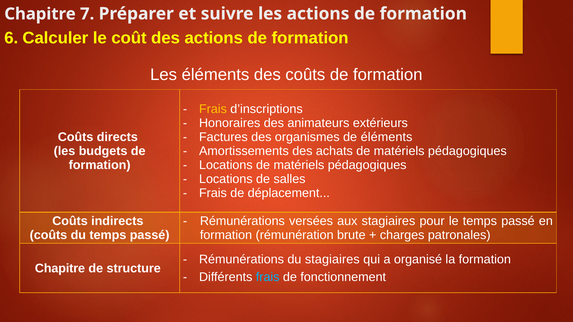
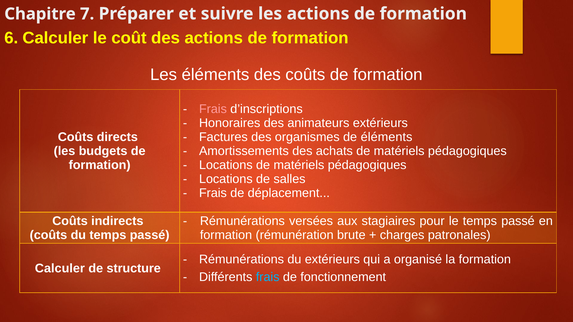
Frais colour: yellow -> pink (213, 109)
du stagiaires: stagiaires -> extérieurs (332, 260)
Chapitre: Chapitre -> Calculer (60, 269)
